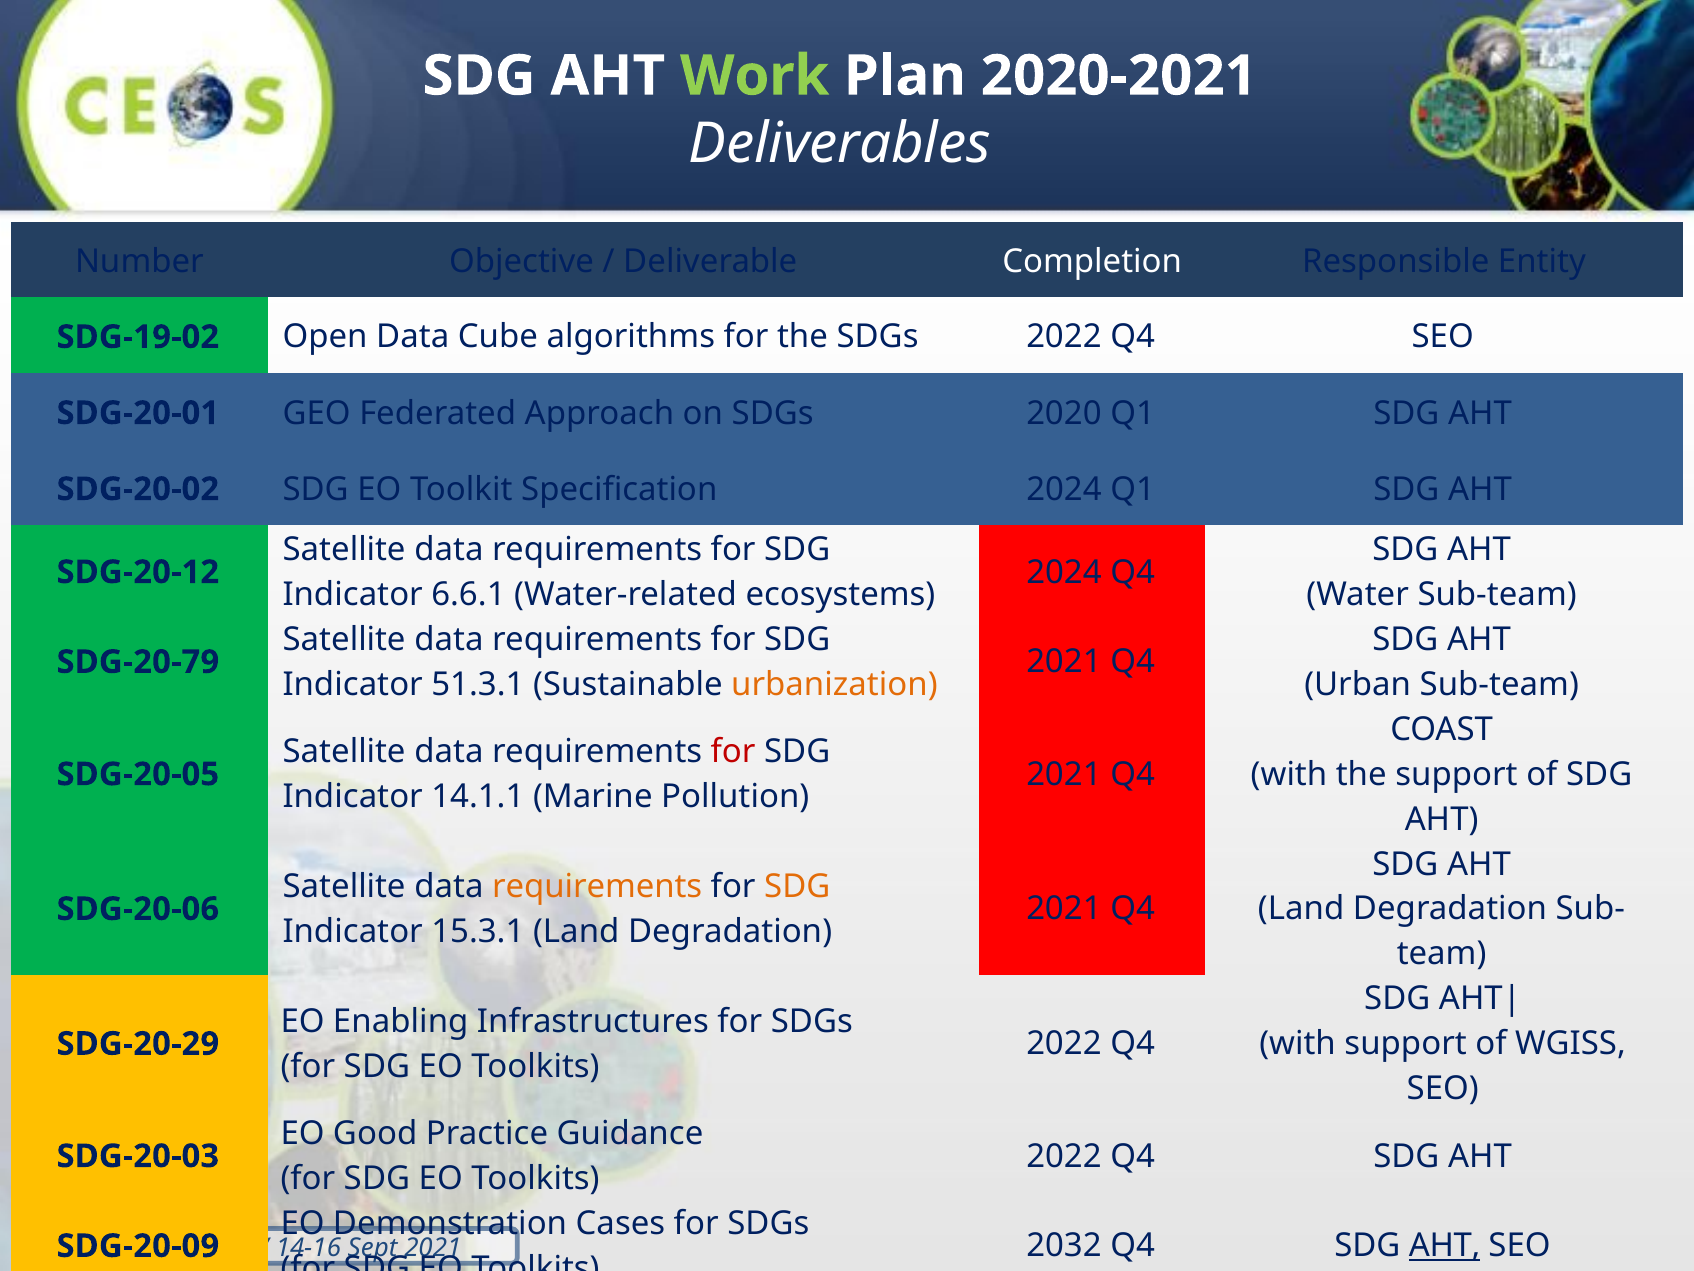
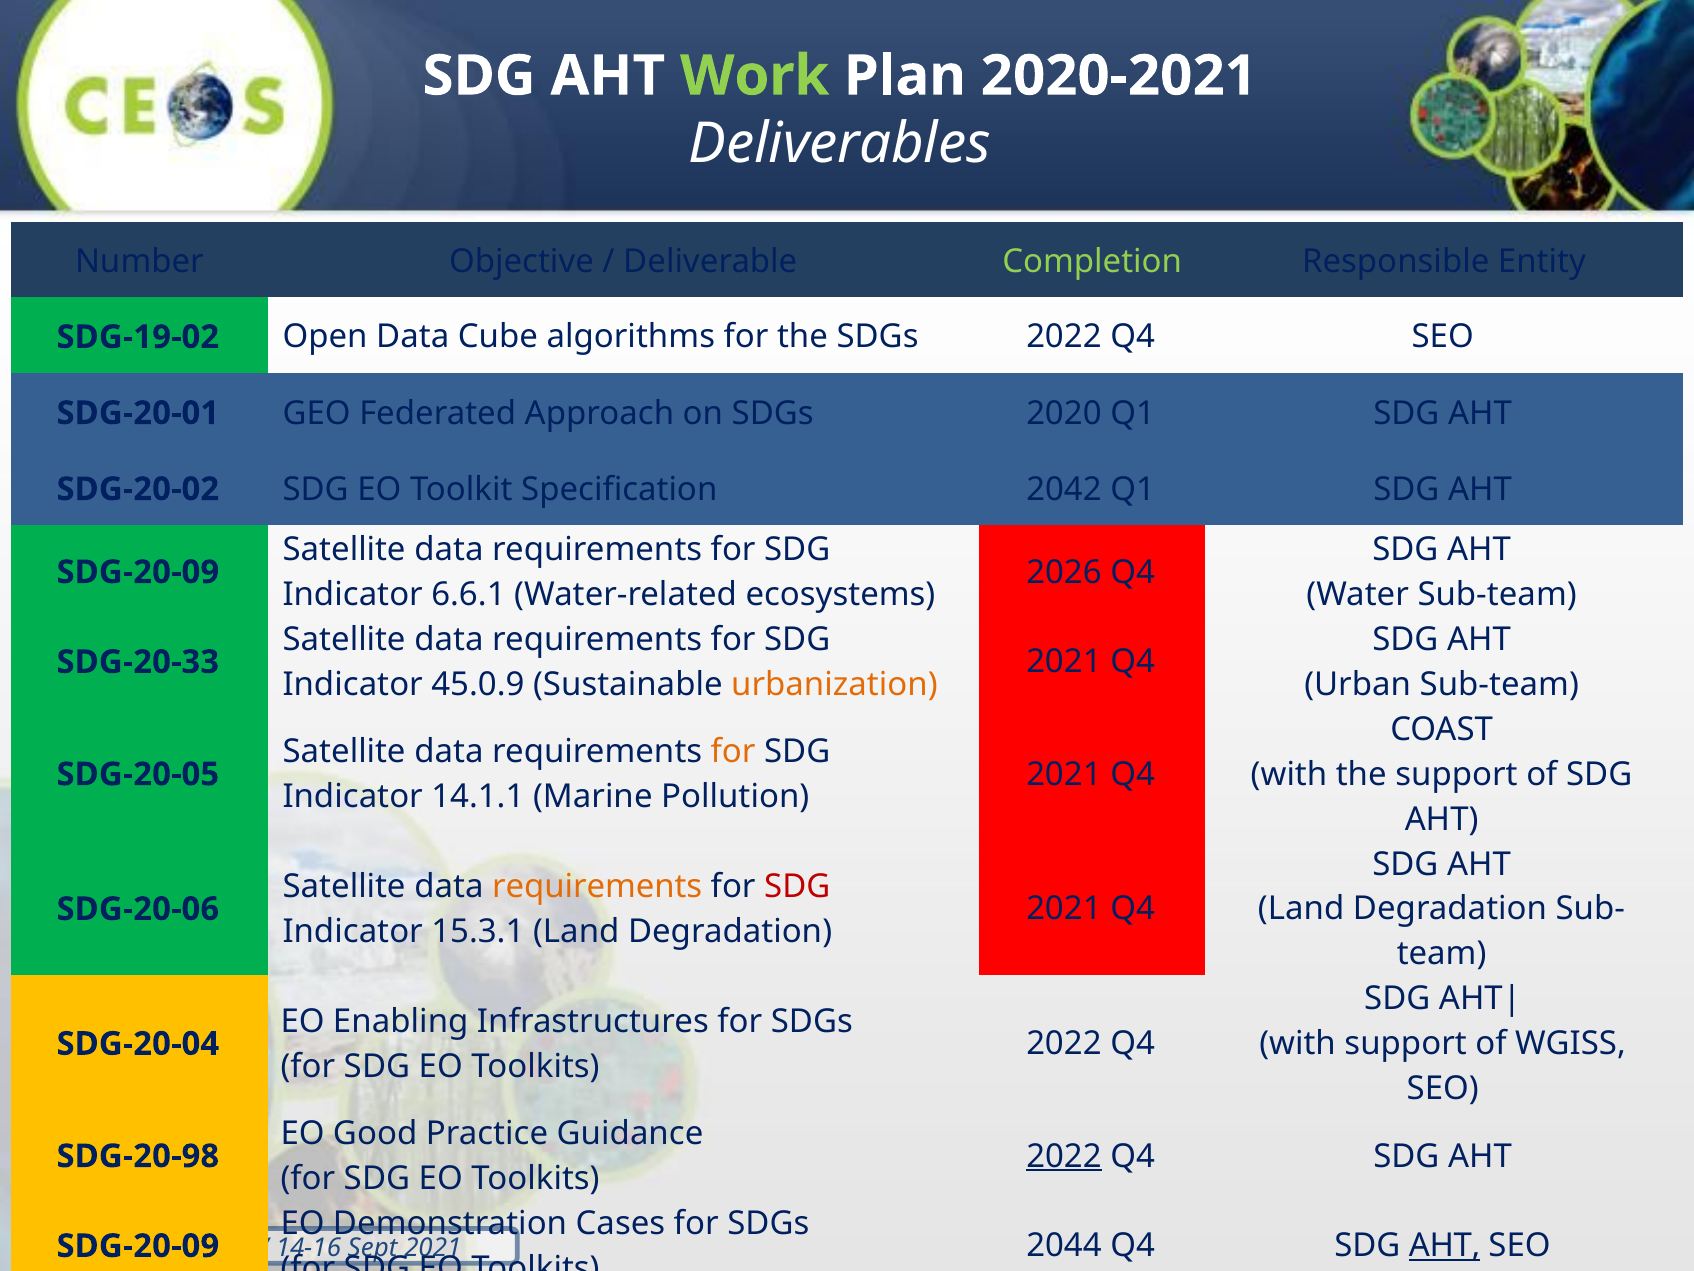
Completion colour: white -> light green (1092, 261)
Specification 2024: 2024 -> 2042 (1064, 489)
2024: 2024 -> 2026 (1064, 572)
SDG-20-12: SDG-20-12 -> SDG-20-09 (138, 572)
SDG-20-79: SDG-20-79 -> SDG-20-33 (138, 662)
51.3.1: 51.3.1 -> 45.0.9 (478, 684)
for colour: red -> orange (733, 752)
SDG colour: orange -> red (797, 886)
SDG-20-29: SDG-20-29 -> SDG-20-04 (138, 1043)
2022 underline: none -> present (1064, 1156)
SDG-20-03: SDG-20-03 -> SDG-20-98 (138, 1156)
2032: 2032 -> 2044 (1064, 1246)
